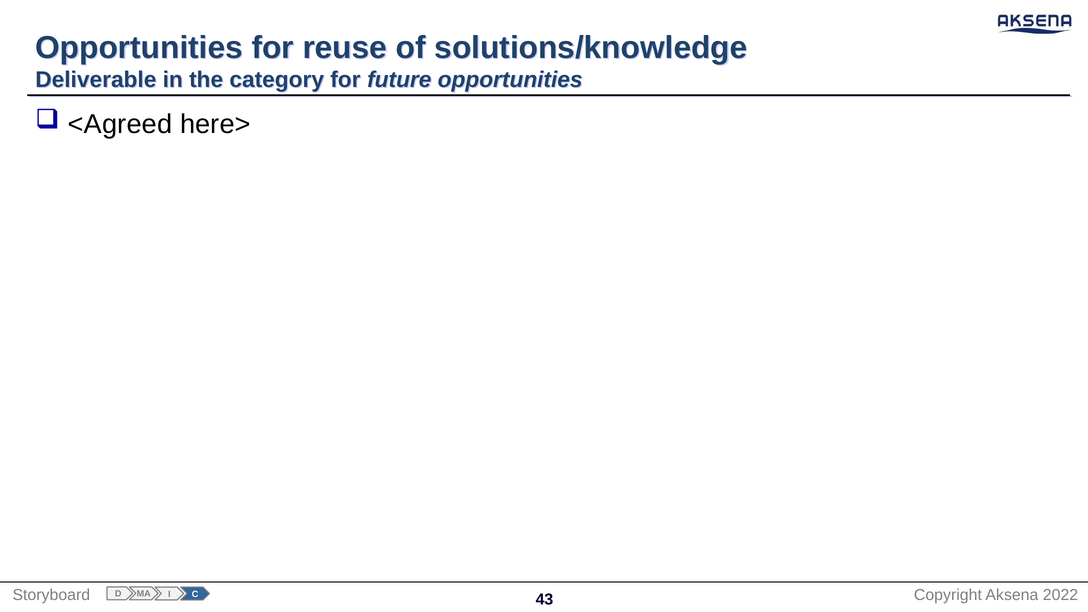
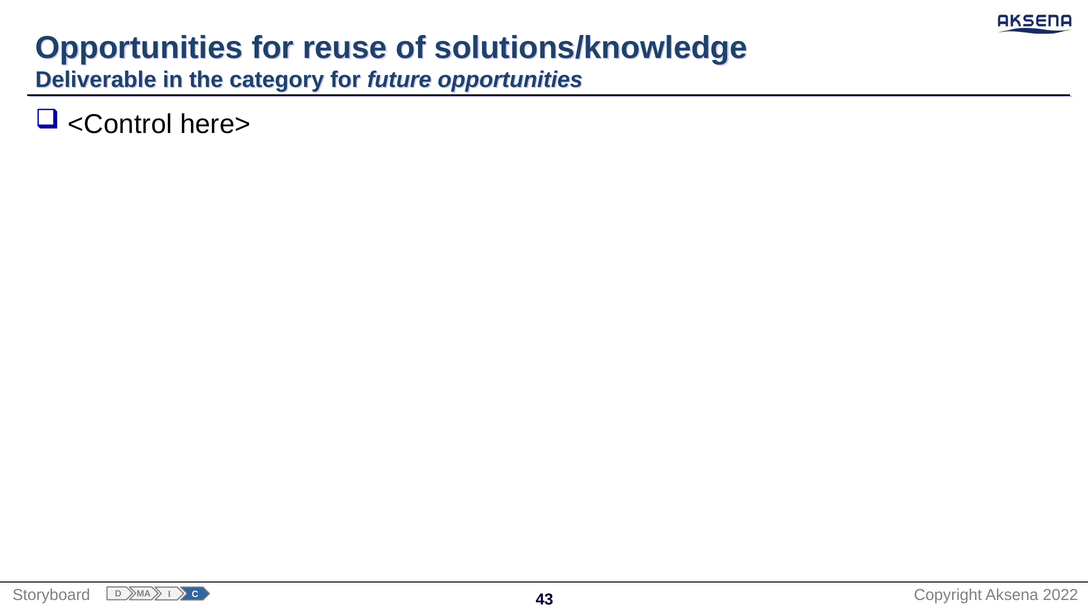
<Agreed: <Agreed -> <Control (120, 124)
